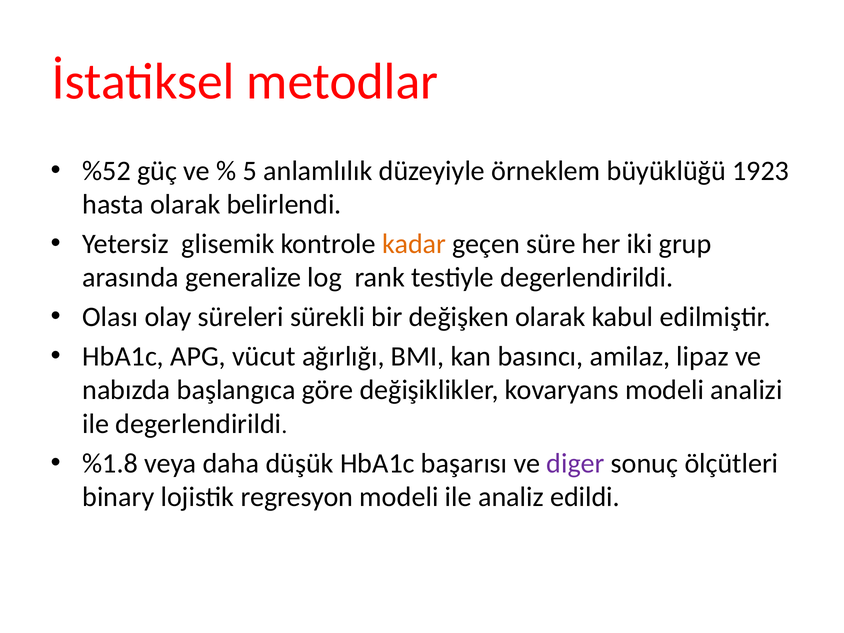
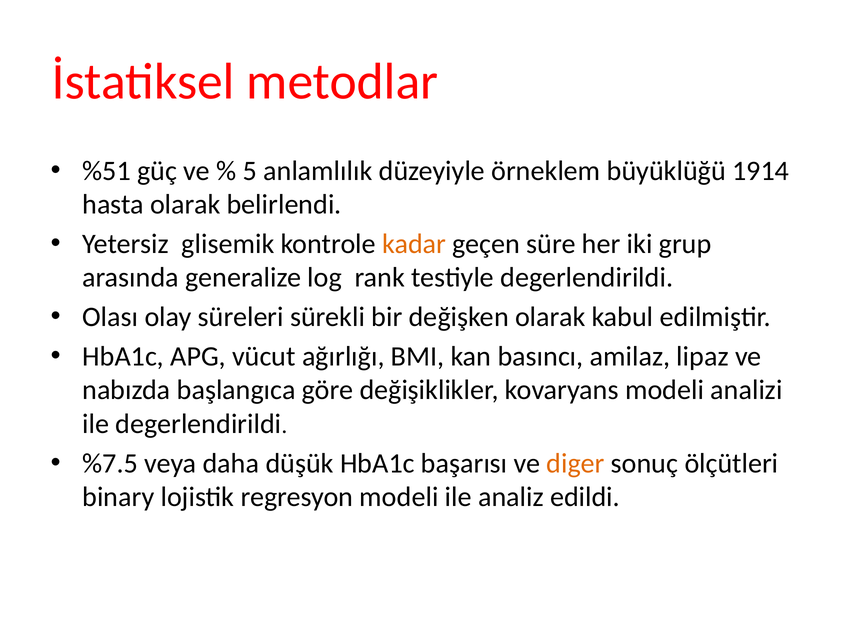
%52: %52 -> %51 (107, 171)
1923: 1923 -> 1914 (761, 171)
%1.8: %1.8 -> %7.5 (110, 463)
diger colour: purple -> orange (576, 463)
